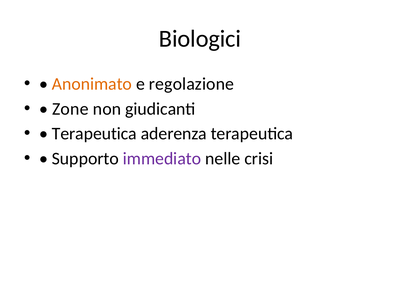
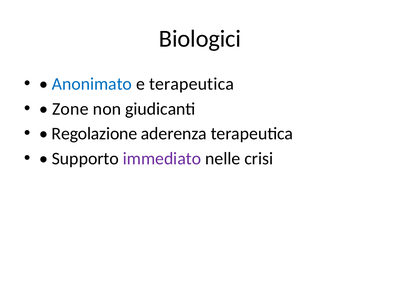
Anonimato colour: orange -> blue (92, 84)
e regolazione: regolazione -> terapeutica (191, 84)
Terapeutica: Terapeutica -> Regolazione (94, 134)
